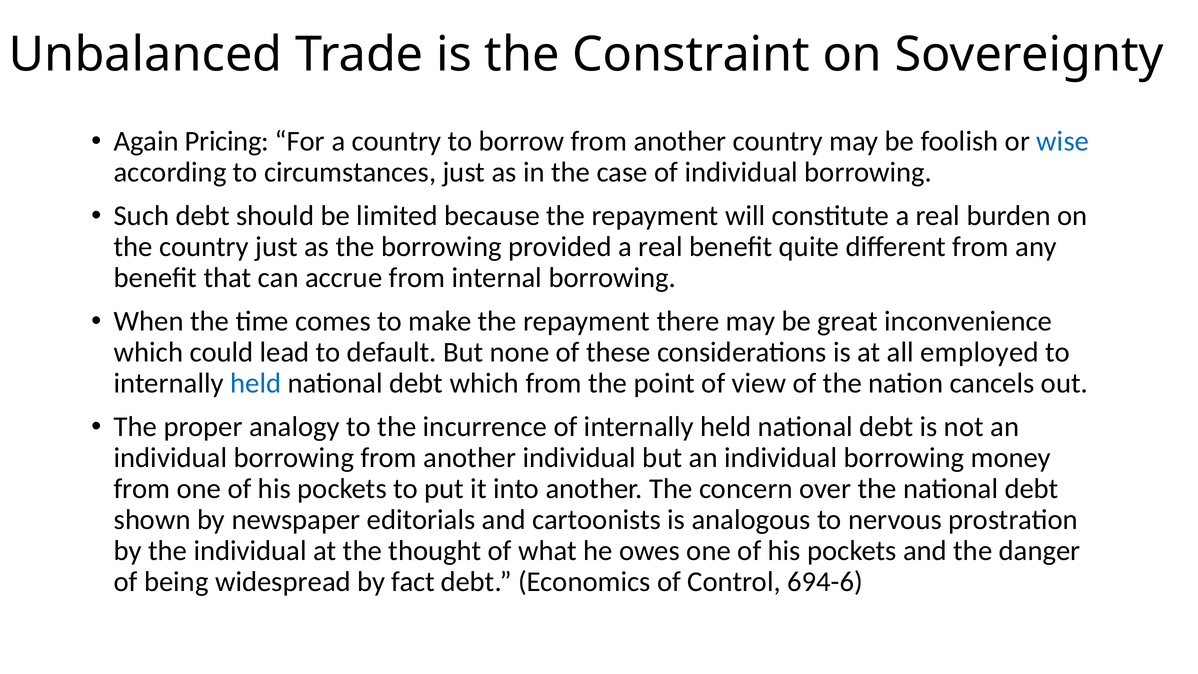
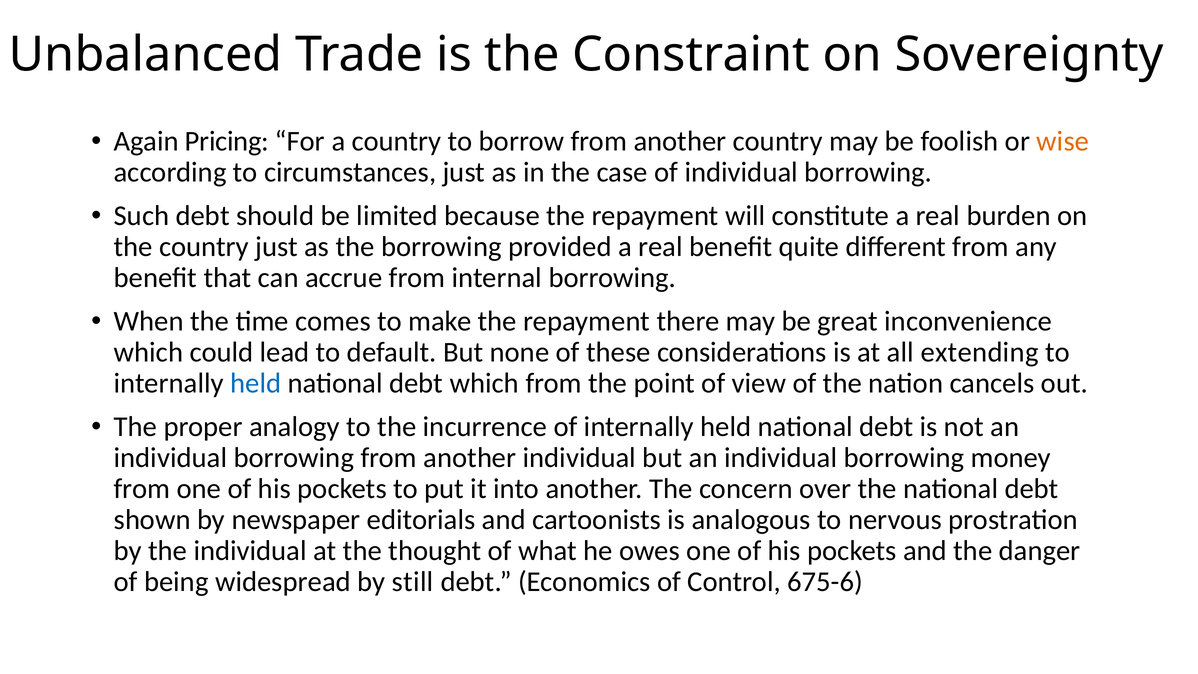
wise colour: blue -> orange (1063, 141)
employed: employed -> extending (980, 352)
fact: fact -> still (413, 582)
694-6: 694-6 -> 675-6 (825, 582)
